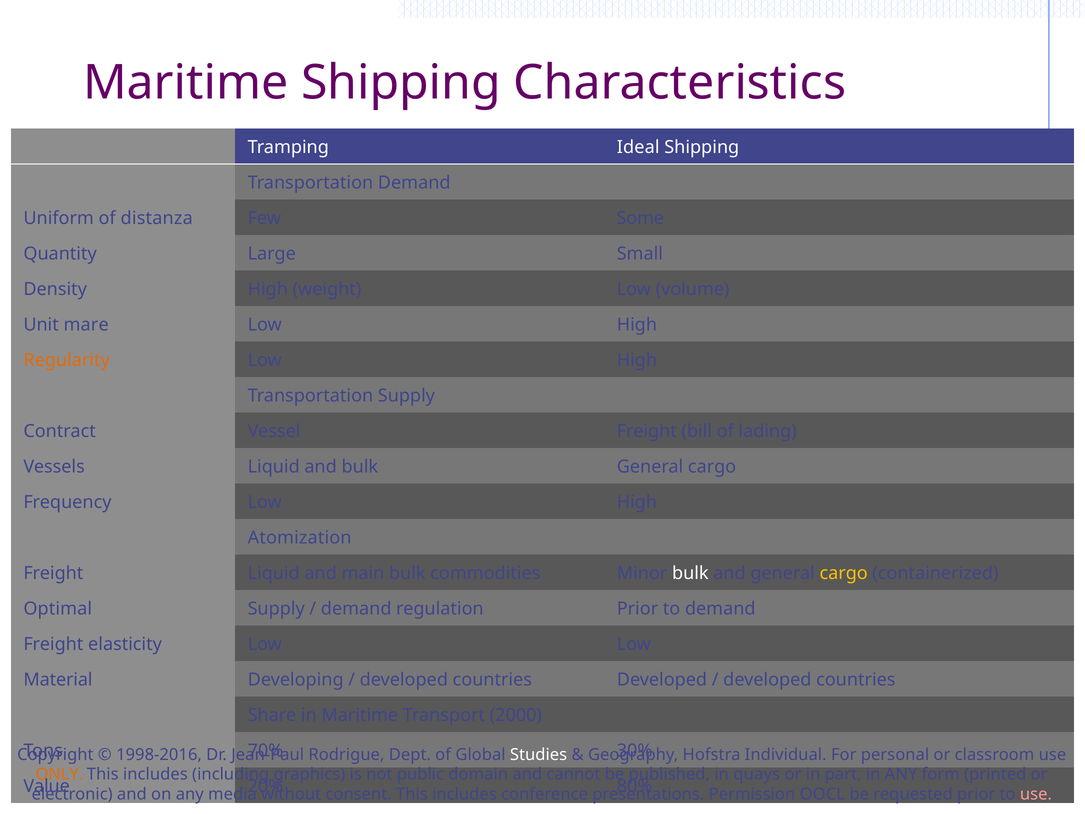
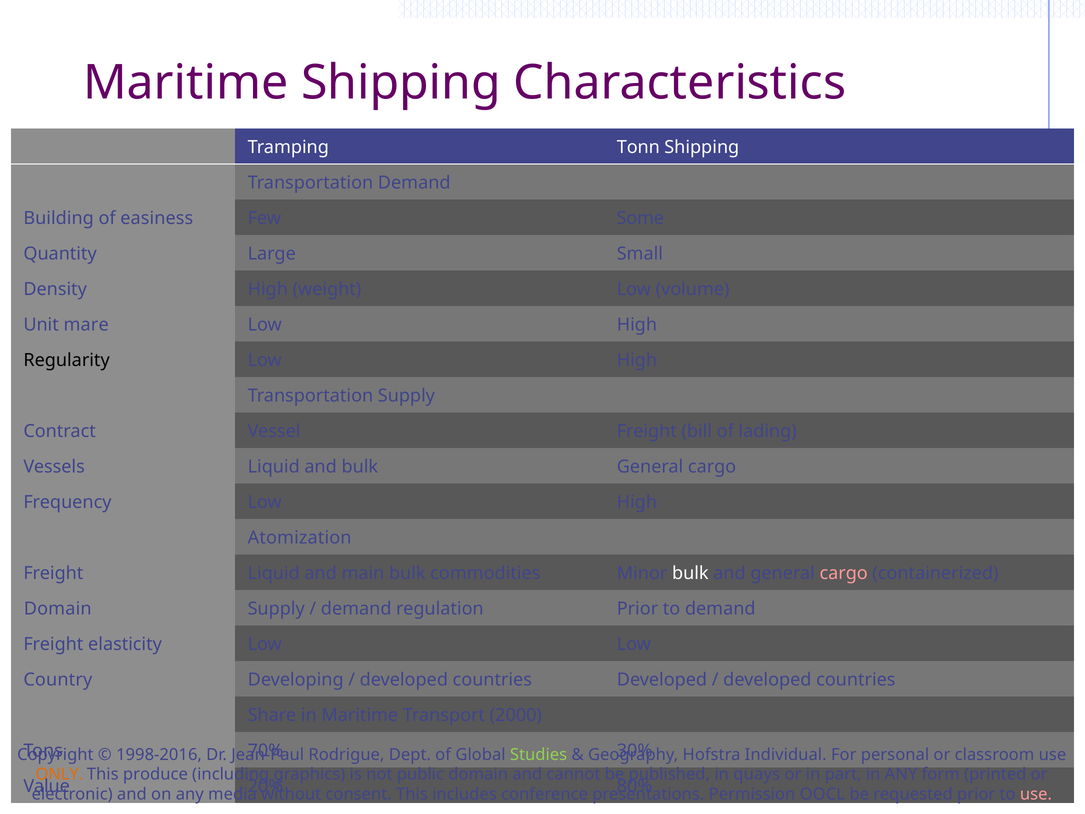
Ideal: Ideal -> Tonn (638, 147)
Uniform: Uniform -> Building (59, 218)
distanza: distanza -> easiness (157, 218)
Regularity colour: orange -> black (67, 360)
cargo colour: yellow -> pink (844, 573)
Optimal: Optimal -> Domain (58, 609)
Material: Material -> Country (58, 680)
Studies colour: white -> light green (539, 754)
includes: includes -> produce (155, 774)
